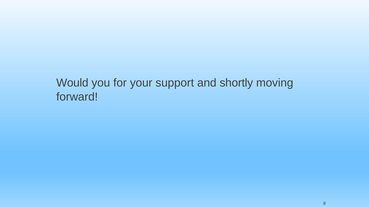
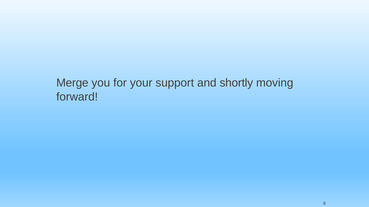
Would: Would -> Merge (72, 83)
